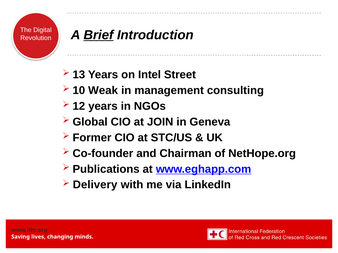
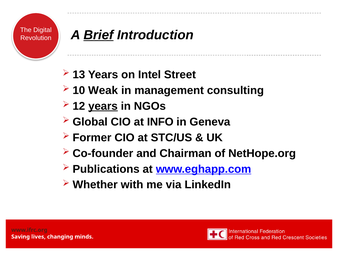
years underline: none -> present (103, 106)
JOIN: JOIN -> INFO (160, 122)
Delivery: Delivery -> Whether (95, 185)
